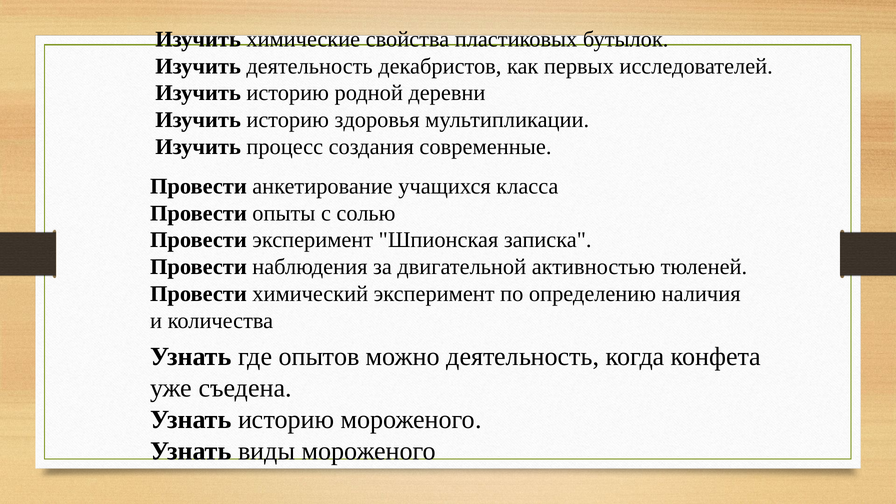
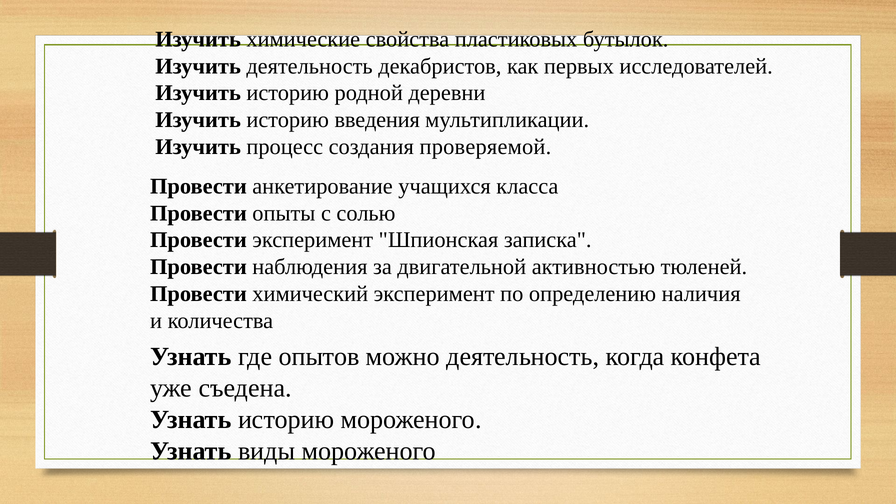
здоровья: здоровья -> введения (377, 120)
современные: современные -> проверяемой (485, 147)
